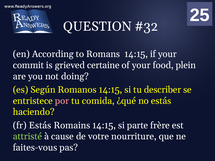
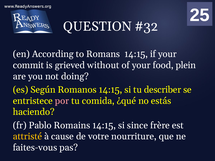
certaine: certaine -> without (103, 65)
fr Estás: Estás -> Pablo (40, 126)
parte: parte -> since (137, 126)
attristé colour: light green -> yellow (27, 137)
